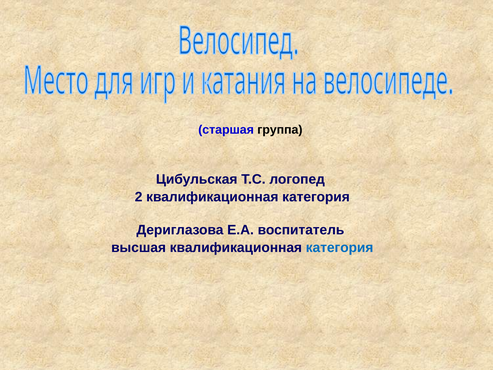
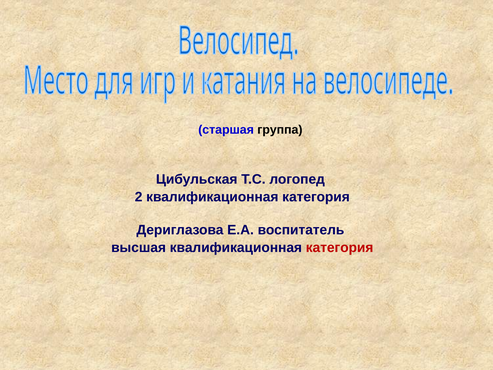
категория colour: blue -> red (340, 248)
